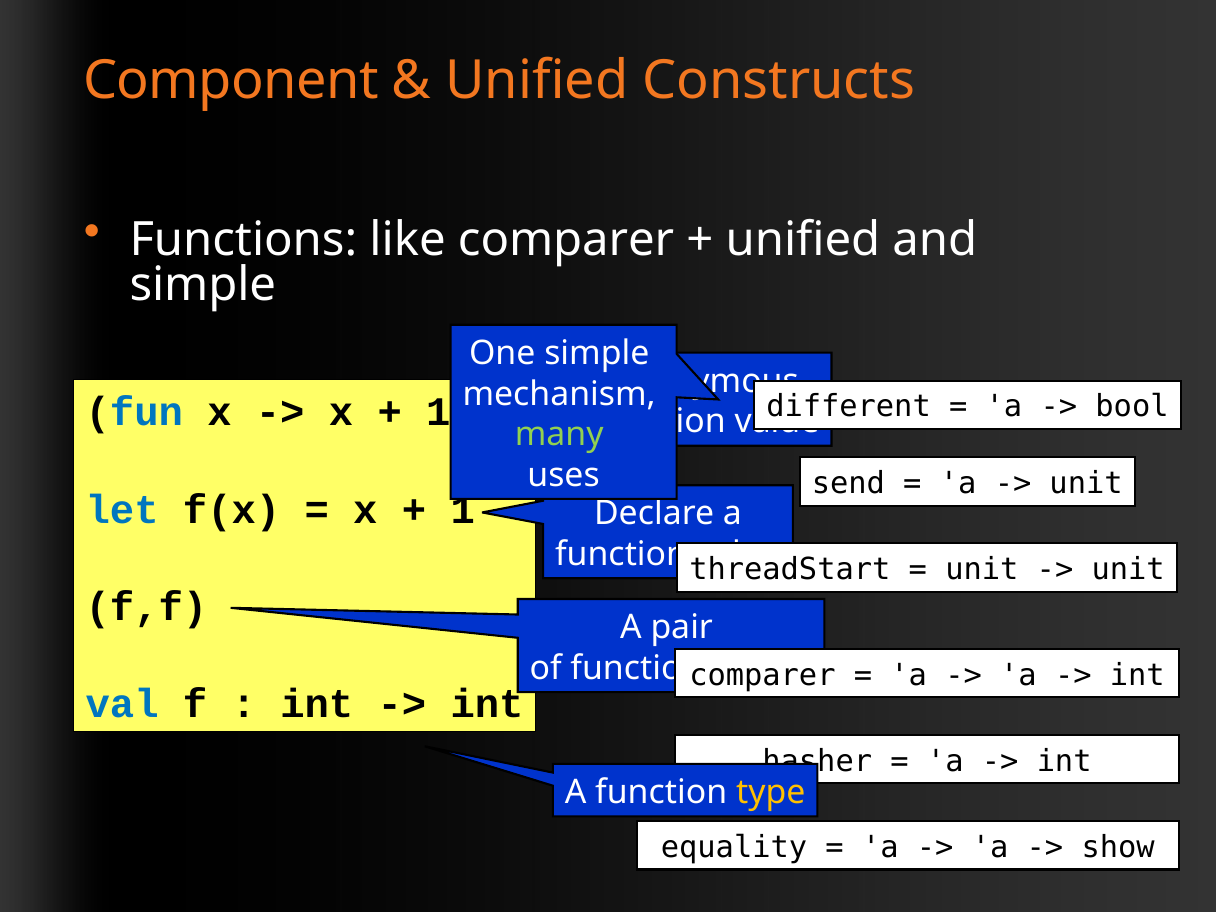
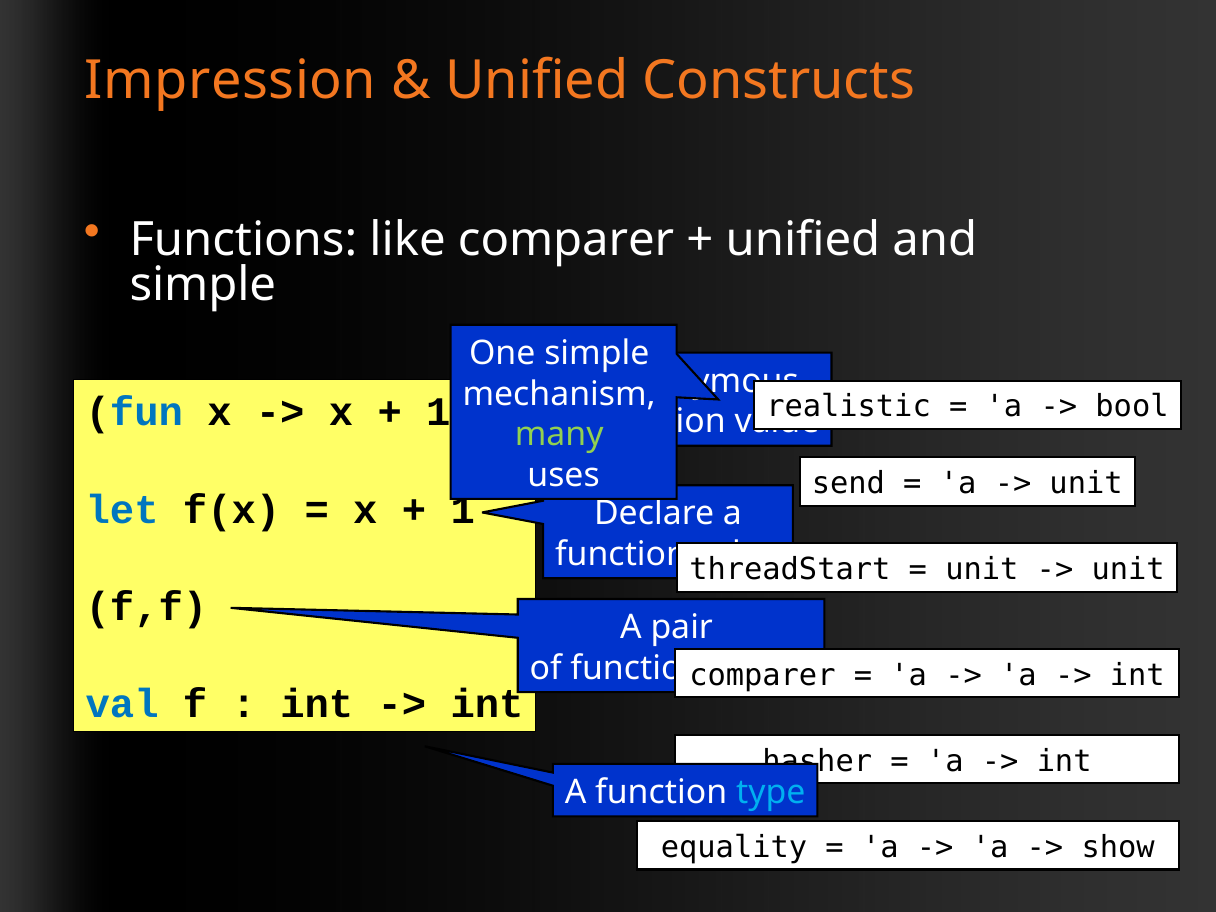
Component: Component -> Impression (231, 80)
different: different -> realistic (849, 407)
type colour: yellow -> light blue (771, 792)
